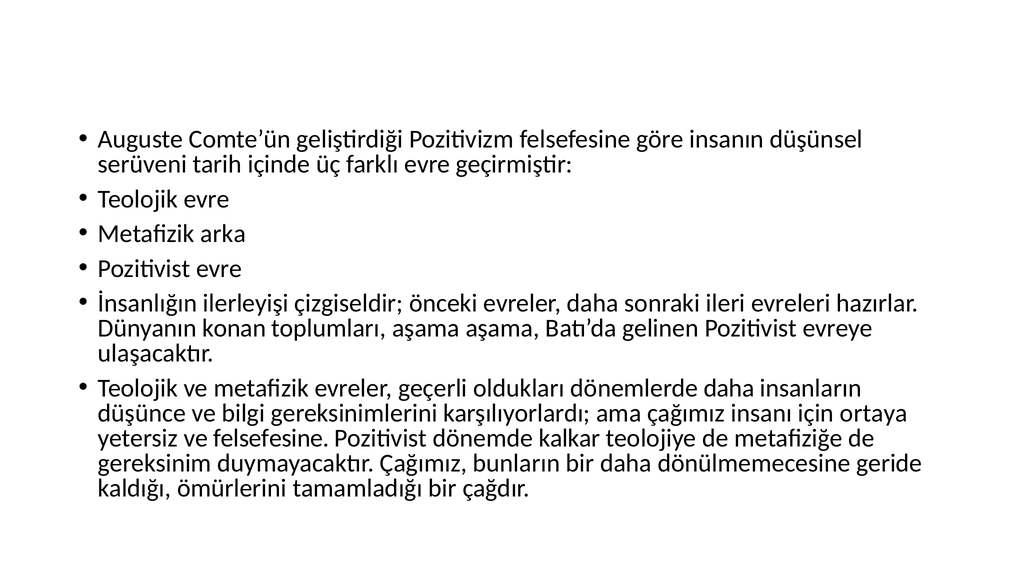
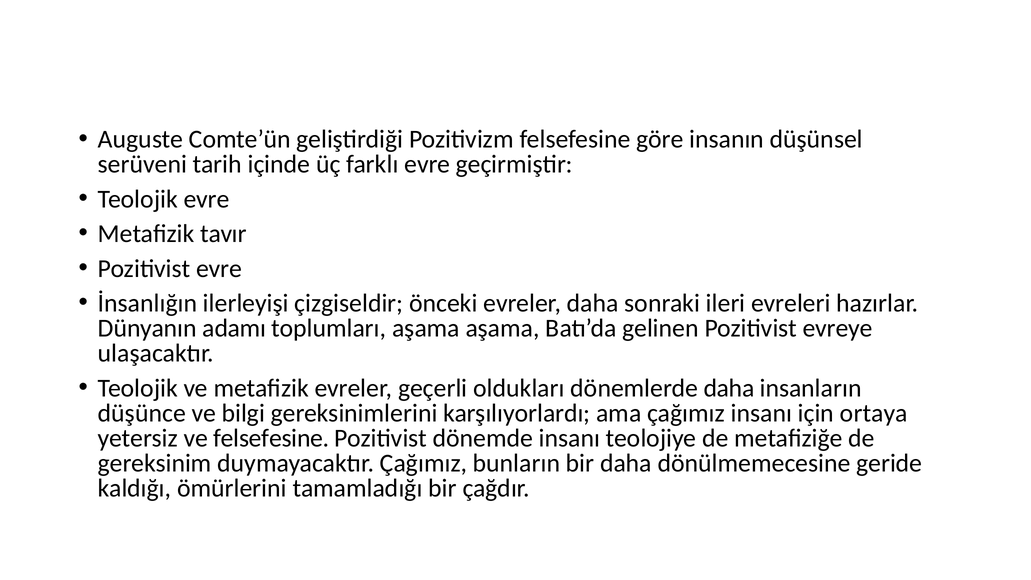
arka: arka -> tavır (223, 234)
konan: konan -> adamı (234, 328)
dönemde kalkar: kalkar -> insanı (569, 438)
